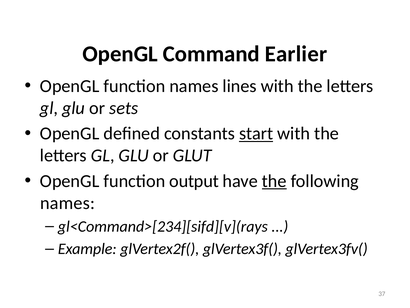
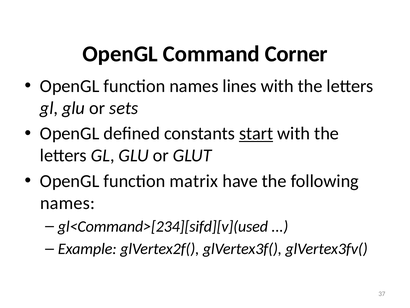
Earlier: Earlier -> Corner (296, 54)
output: output -> matrix (194, 181)
the underline: present -> none (274, 181)
gl<Command>[234][sifd][v](rays: gl<Command>[234][sifd][v](rays -> gl<Command>[234][sifd][v](used (163, 226)
